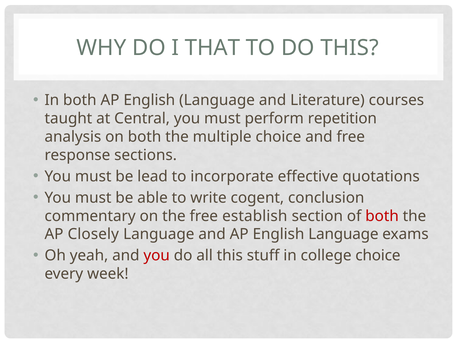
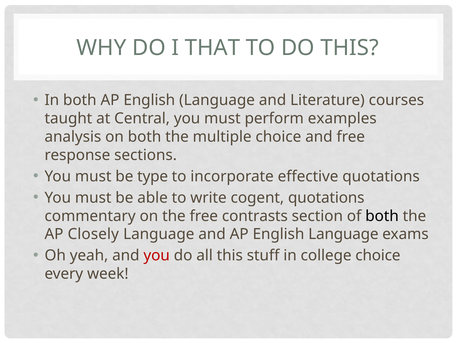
repetition: repetition -> examples (342, 118)
lead: lead -> type (153, 176)
cogent conclusion: conclusion -> quotations (326, 198)
establish: establish -> contrasts (255, 216)
both colour: red -> black (382, 216)
